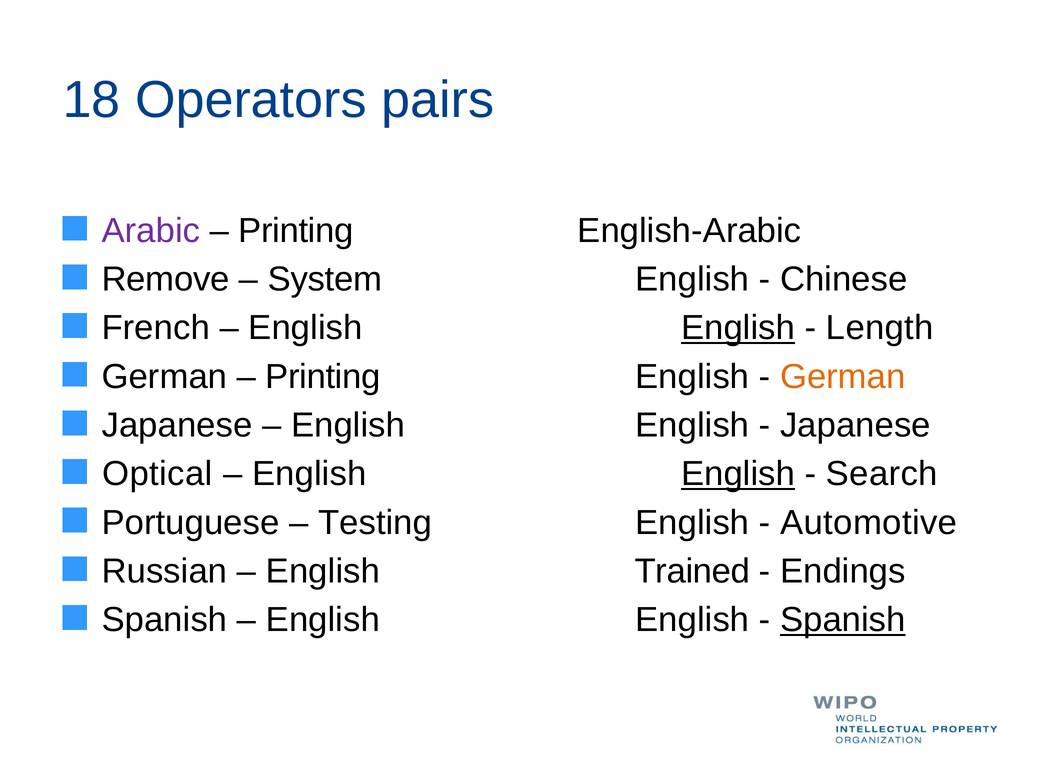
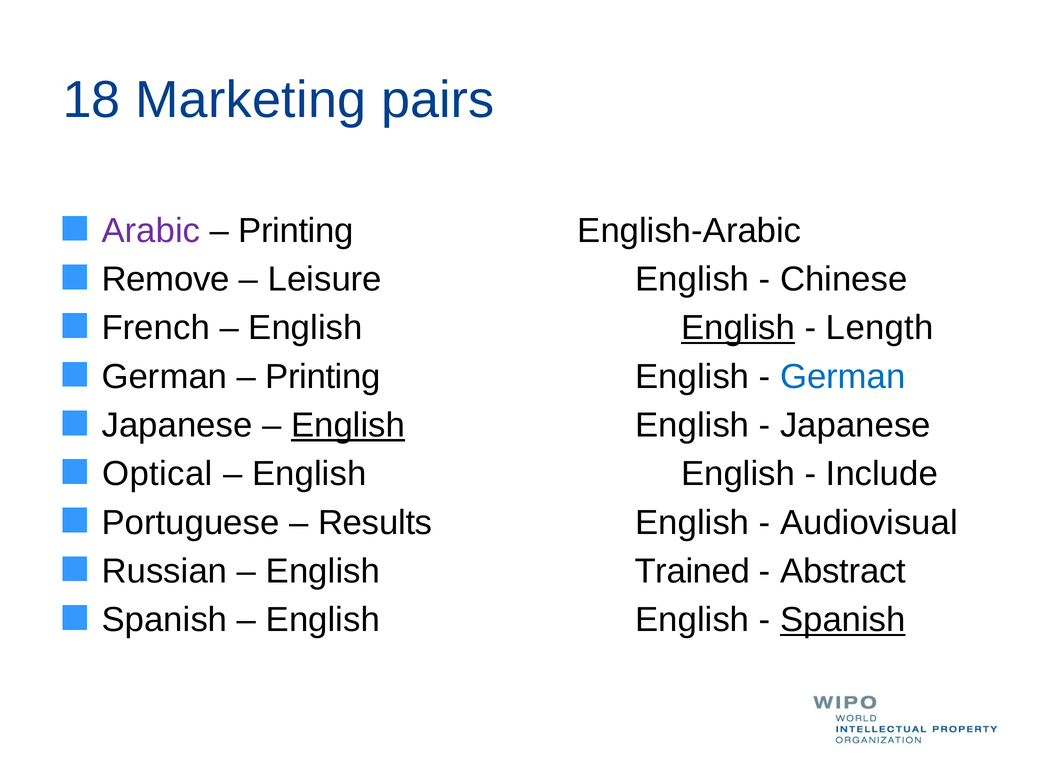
Operators: Operators -> Marketing (251, 100)
System: System -> Leisure (325, 279)
German colour: orange -> blue (843, 377)
English underline: none -> present (348, 425)
English underline: present -> none (738, 474)
Search: Search -> Include (882, 474)
Testing: Testing -> Results (375, 523)
Automotive: Automotive -> Audiovisual (869, 523)
Endings: Endings -> Abstract (843, 571)
